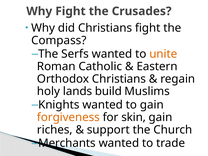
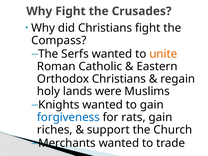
build: build -> were (108, 91)
forgiveness colour: orange -> blue (68, 117)
skin: skin -> rats (134, 117)
